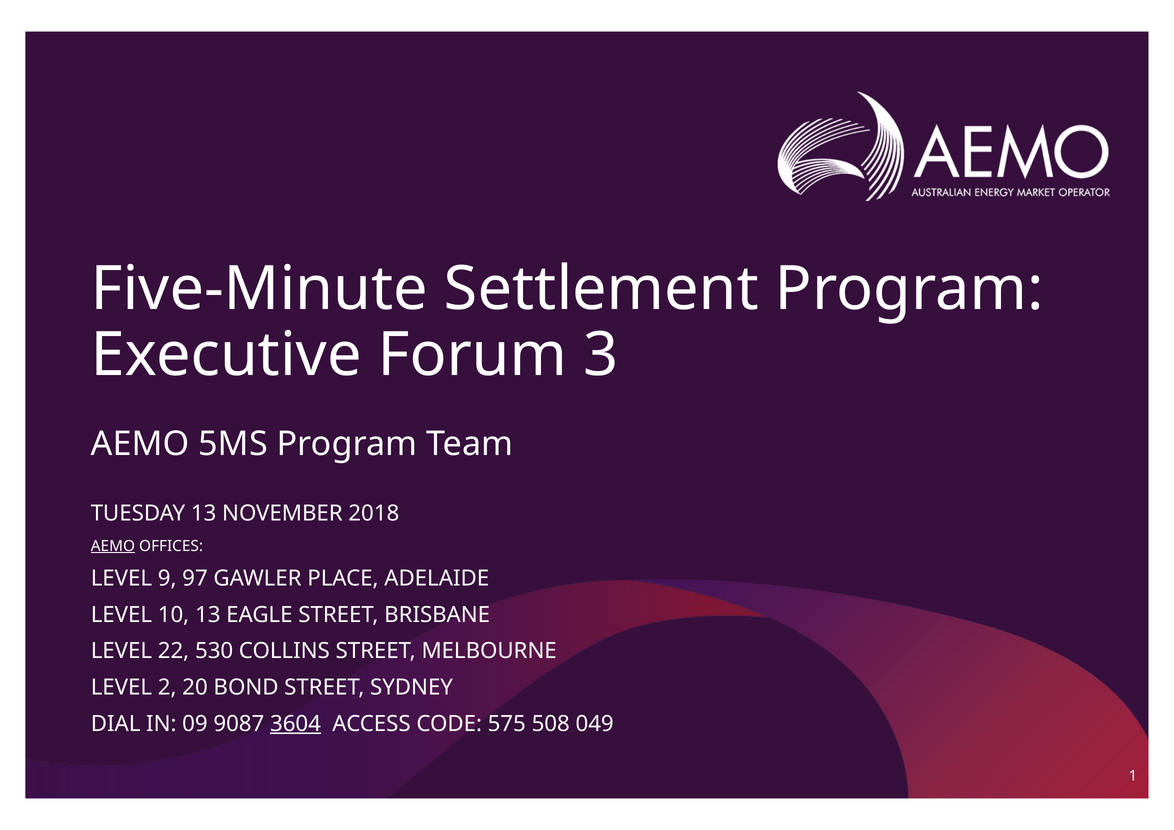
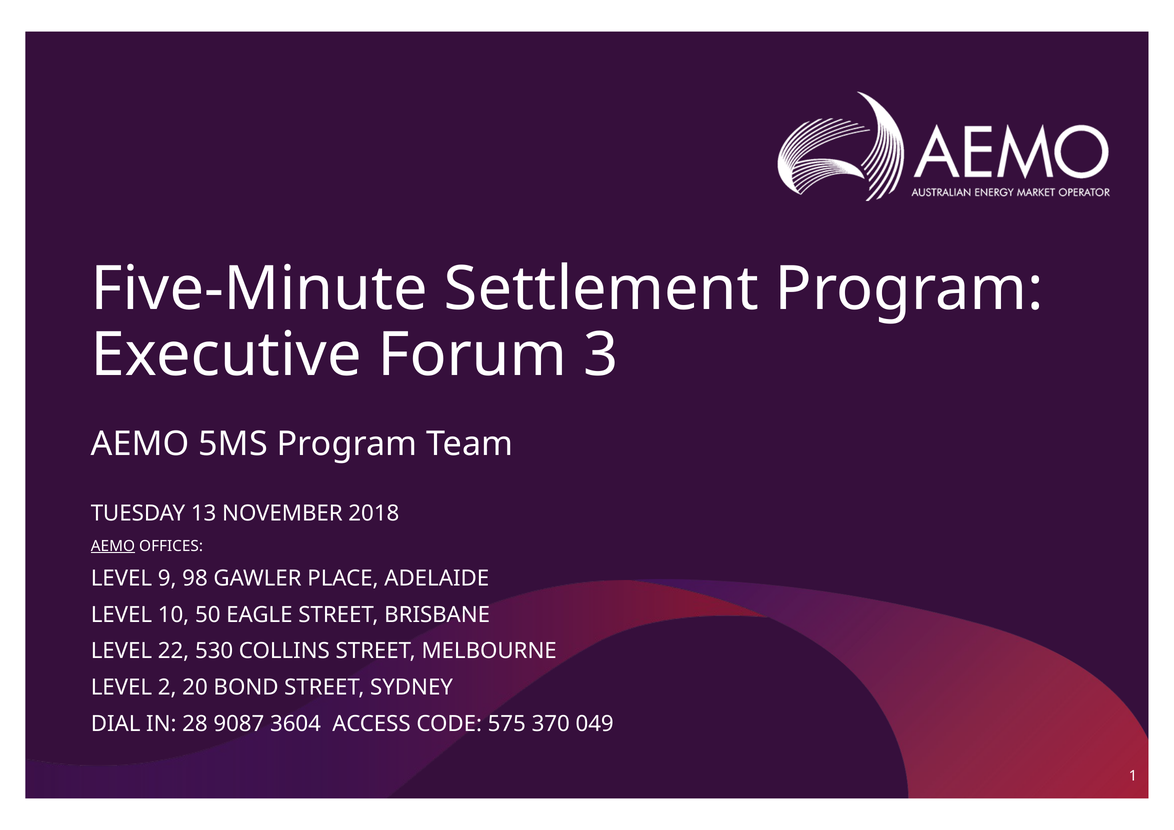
97: 97 -> 98 (195, 579)
10 13: 13 -> 50 (208, 615)
09: 09 -> 28 (195, 724)
3604 underline: present -> none (296, 724)
508: 508 -> 370 (551, 724)
